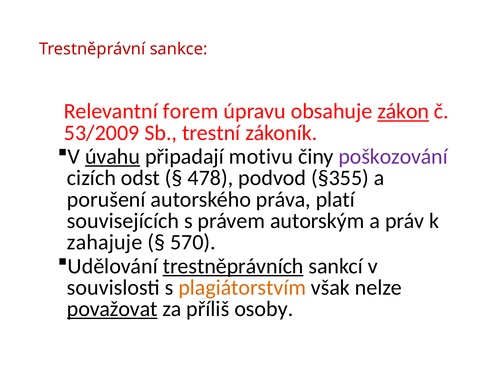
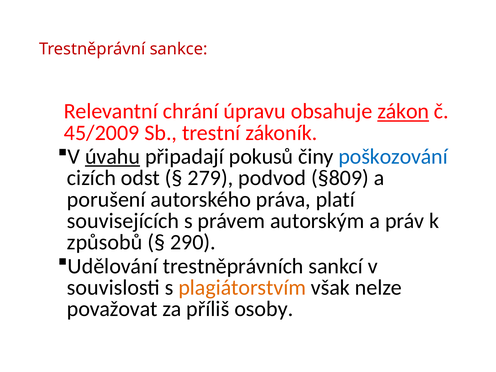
forem: forem -> chrání (191, 111)
53/2009: 53/2009 -> 45/2009 (102, 133)
motivu: motivu -> pokusů (261, 157)
poškozování colour: purple -> blue (393, 157)
478: 478 -> 279 (210, 178)
§355: §355 -> §809 (340, 178)
zahajuje: zahajuje -> způsobů (105, 242)
570: 570 -> 290 (193, 242)
trestněprávních underline: present -> none (233, 266)
považovat underline: present -> none (112, 309)
